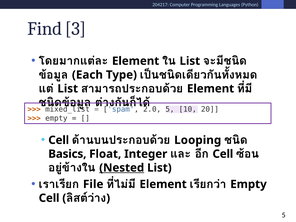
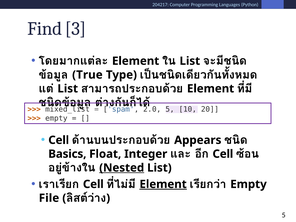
Each: Each -> True (87, 75)
Looping: Looping -> Appears (198, 140)
File: File -> Cell (93, 184)
Element underline: none -> present (163, 184)
Cell: Cell -> File (49, 198)
